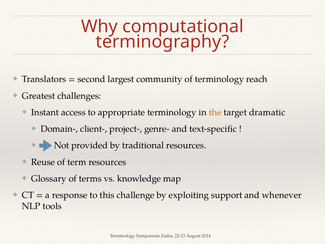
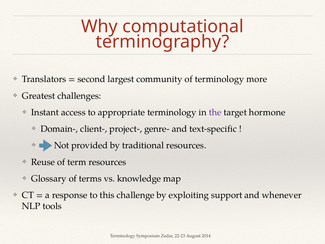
reach: reach -> more (257, 79)
the colour: orange -> purple (215, 112)
dramatic: dramatic -> hormone (267, 112)
